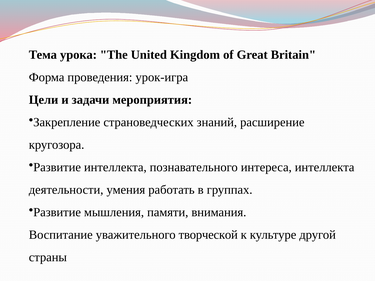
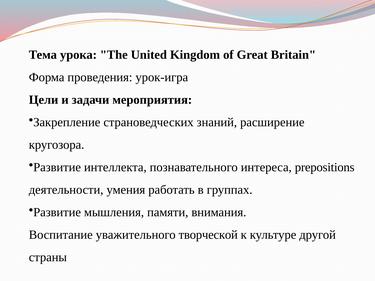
интереса интеллекта: интеллекта -> prepositions (325, 167)
